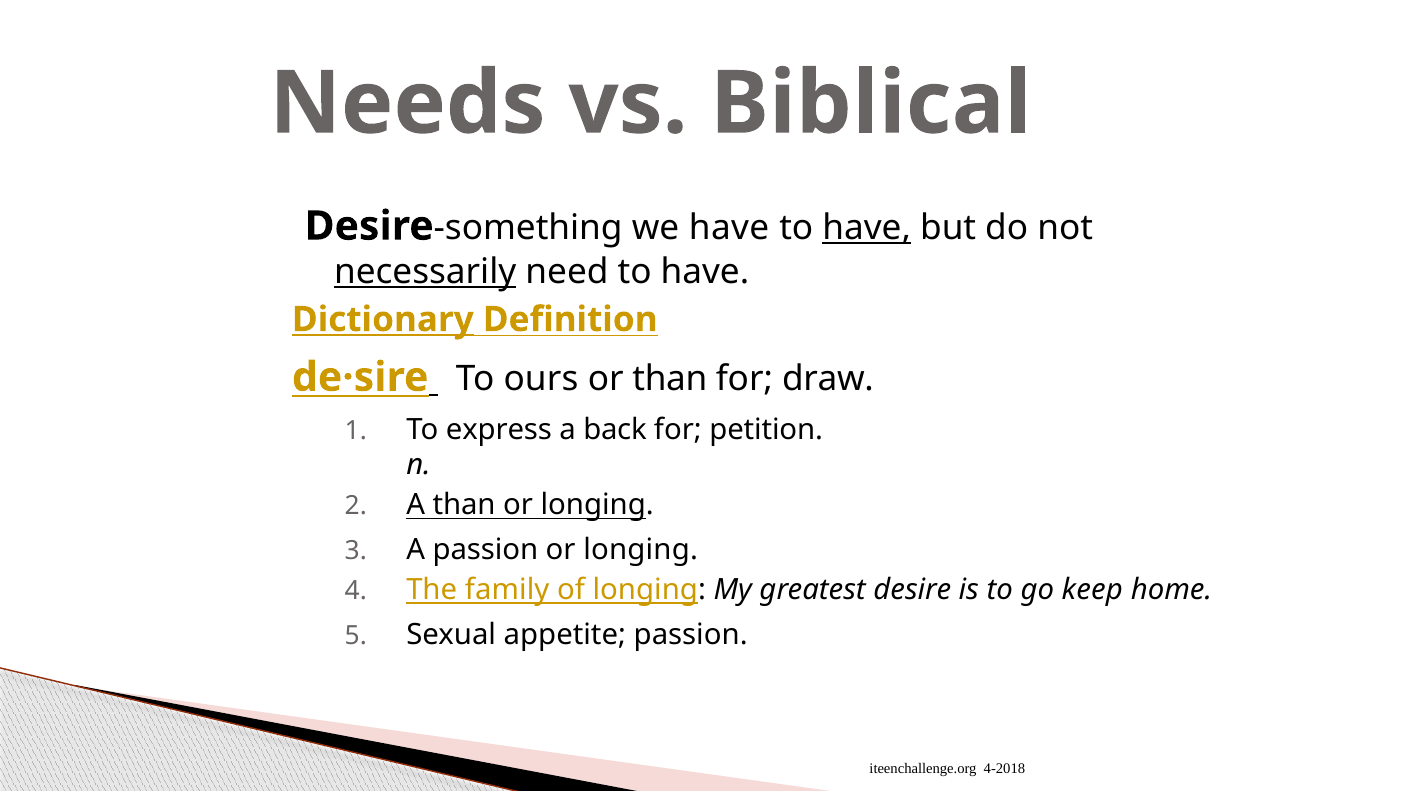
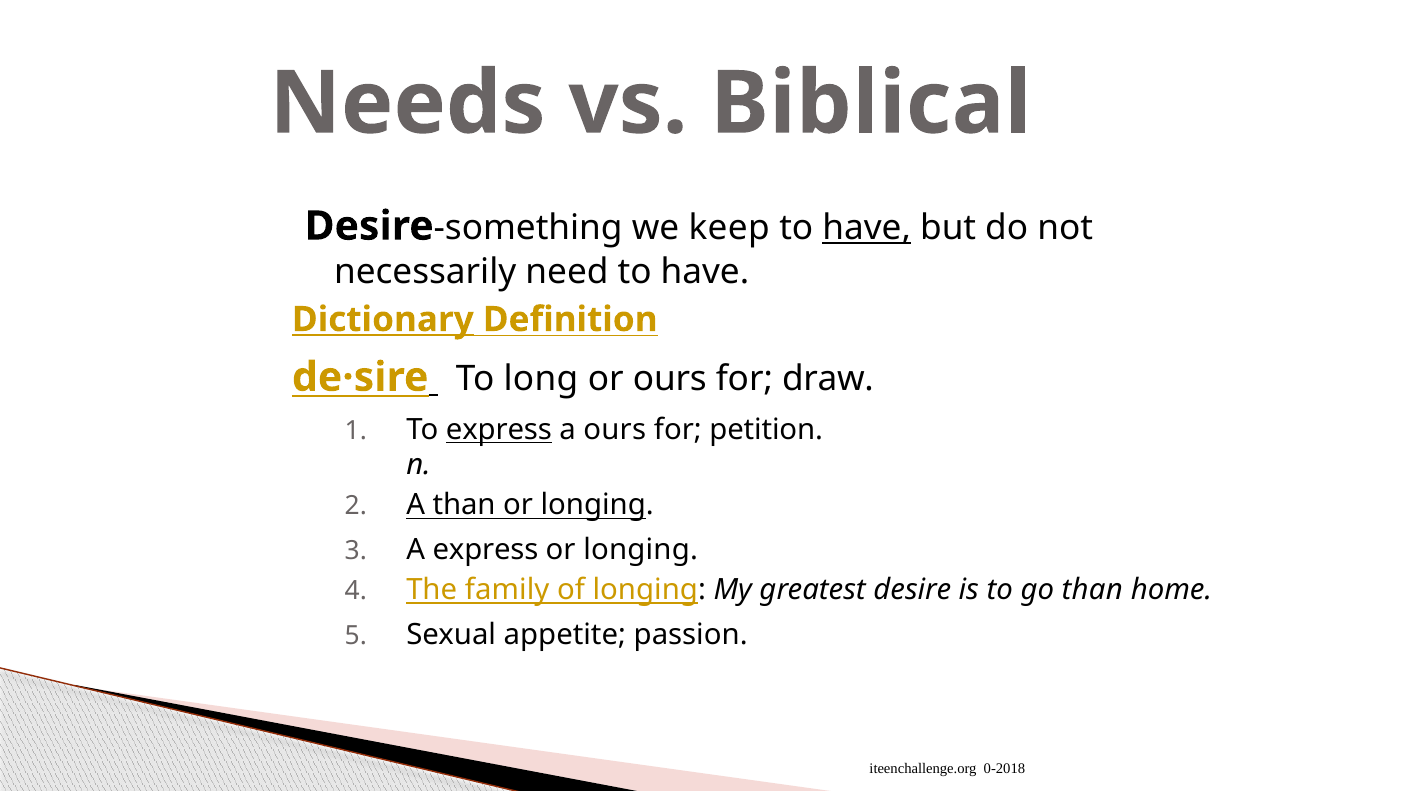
we have: have -> keep (729, 228)
necessarily underline: present -> none (425, 272)
ours: ours -> long (541, 379)
or than: than -> ours (670, 379)
express underline: none -> present (499, 430)
a back: back -> ours (615, 430)
A passion: passion -> express (485, 550)
go keep: keep -> than (1092, 590)
4-2018: 4-2018 -> 0-2018 (1004, 769)
